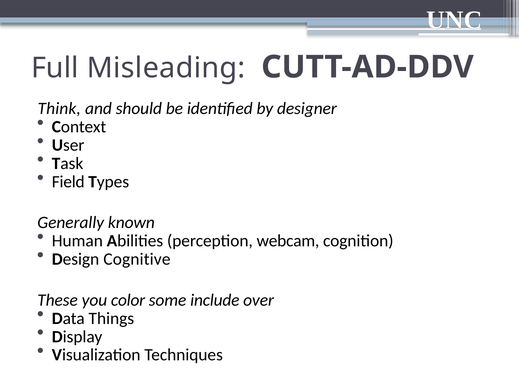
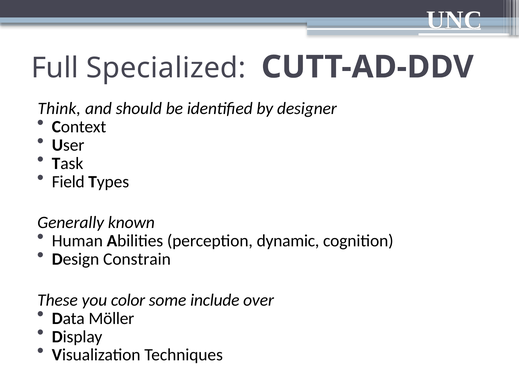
Misleading: Misleading -> Specialized (166, 68)
webcam: webcam -> dynamic (288, 241)
Cognitive: Cognitive -> Constrain (137, 259)
Things: Things -> Möller (111, 319)
